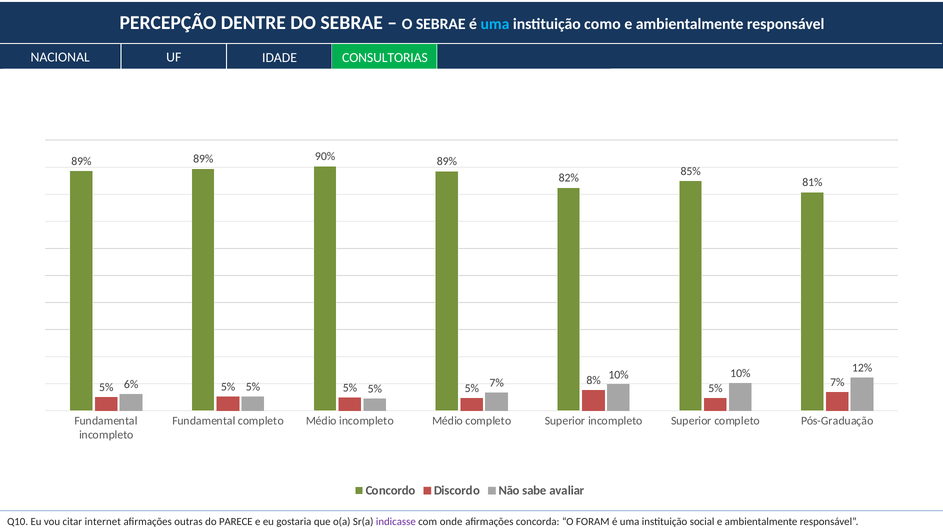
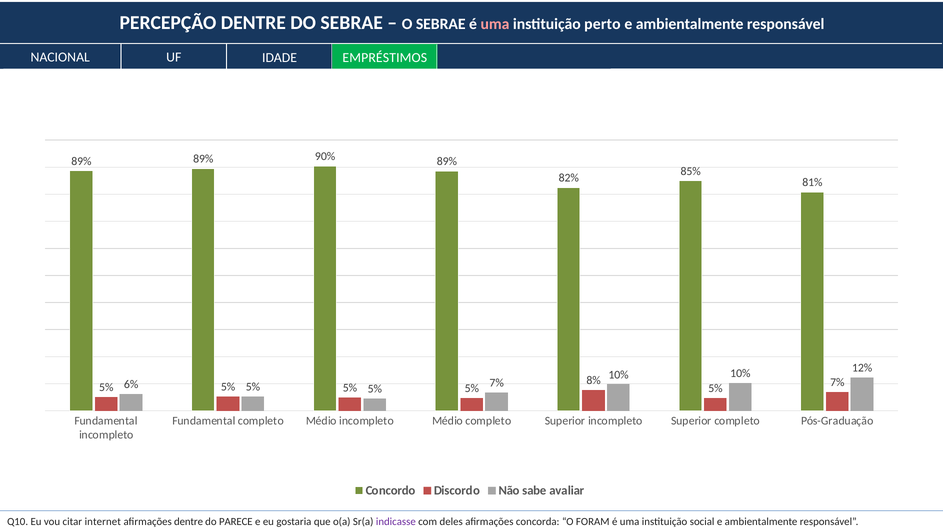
uma colour: light blue -> pink (495, 24)
como: como -> perto (602, 24)
CONSULTORIAS: CONSULTORIAS -> EMPRÉSTIMOS (385, 58)
afirmações outras: outras -> dentre (189, 521)
onde: onde -> deles (451, 521)
